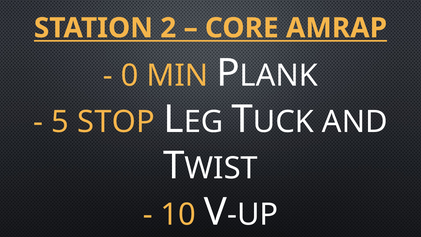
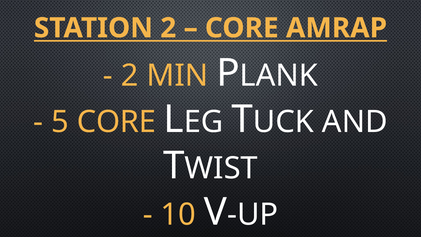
0: 0 -> 2 (130, 76)
5 STOP: STOP -> CORE (116, 122)
